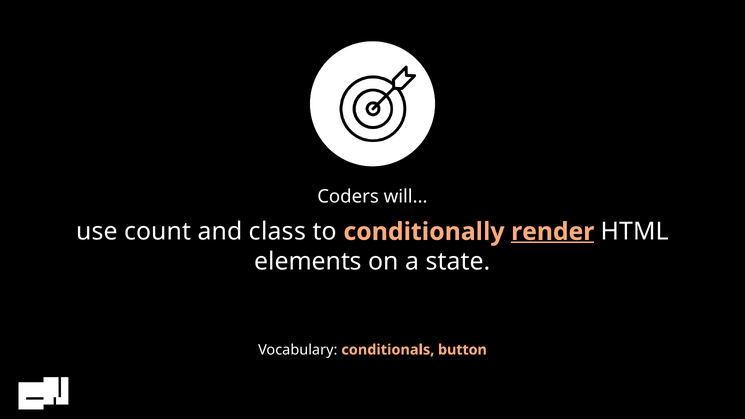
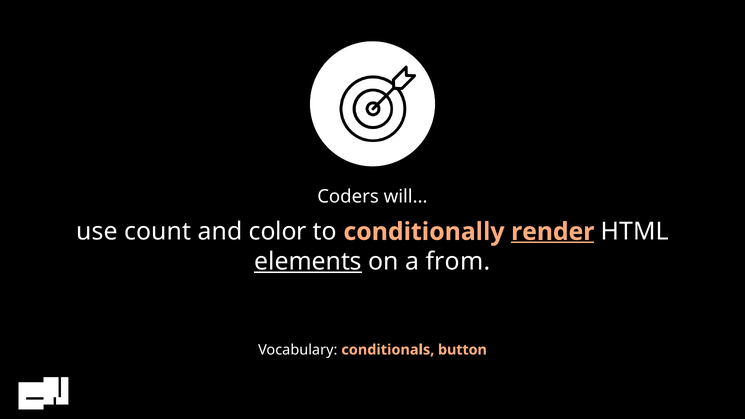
class: class -> color (278, 232)
elements underline: none -> present (308, 262)
state: state -> from (458, 262)
